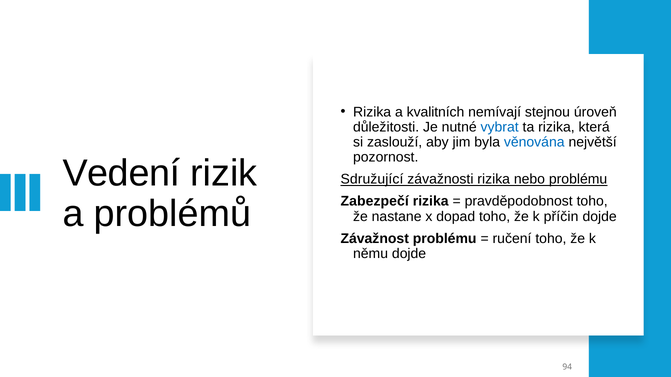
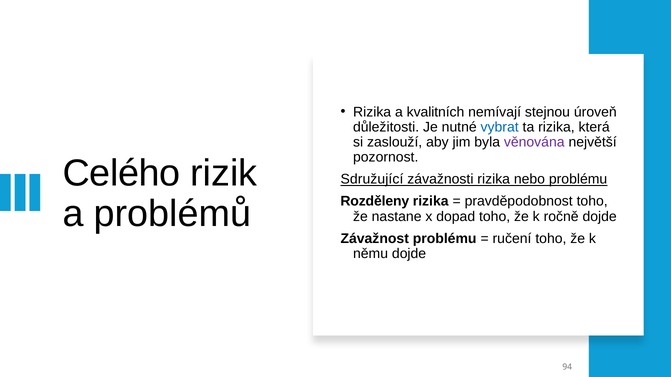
věnována colour: blue -> purple (534, 142)
Vedení: Vedení -> Celého (121, 174)
Zabezpečí: Zabezpečí -> Rozděleny (375, 202)
příčin: příčin -> ročně (561, 217)
